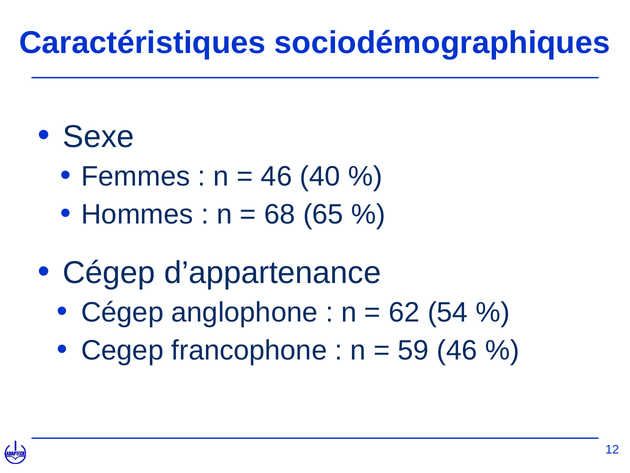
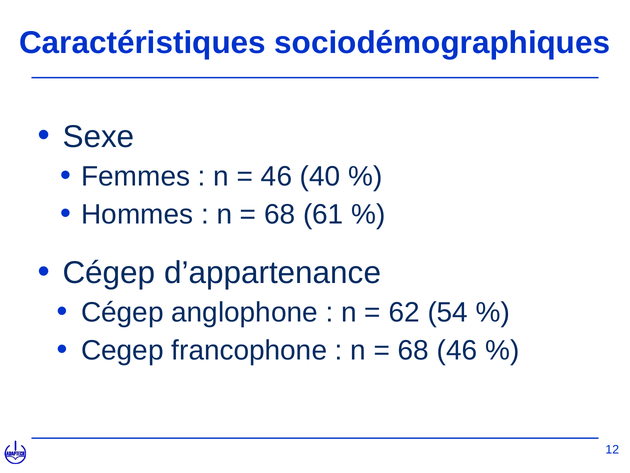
65: 65 -> 61 (323, 214)
59: 59 -> 68 (413, 350)
